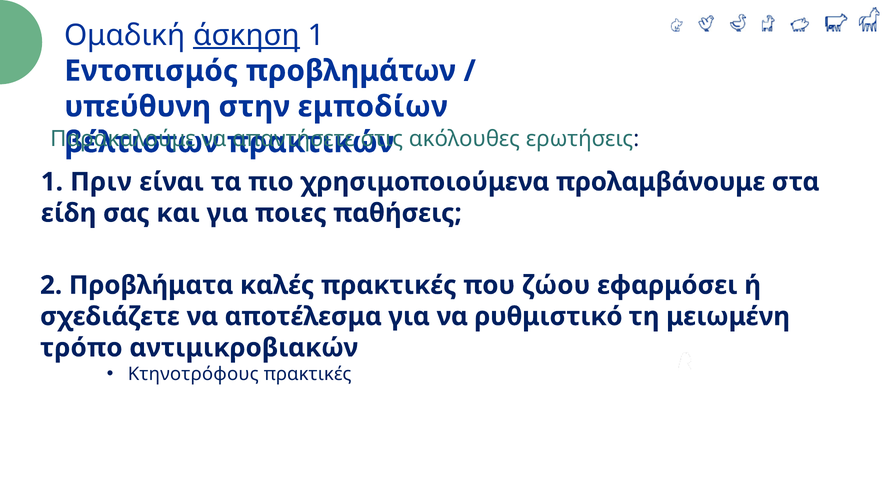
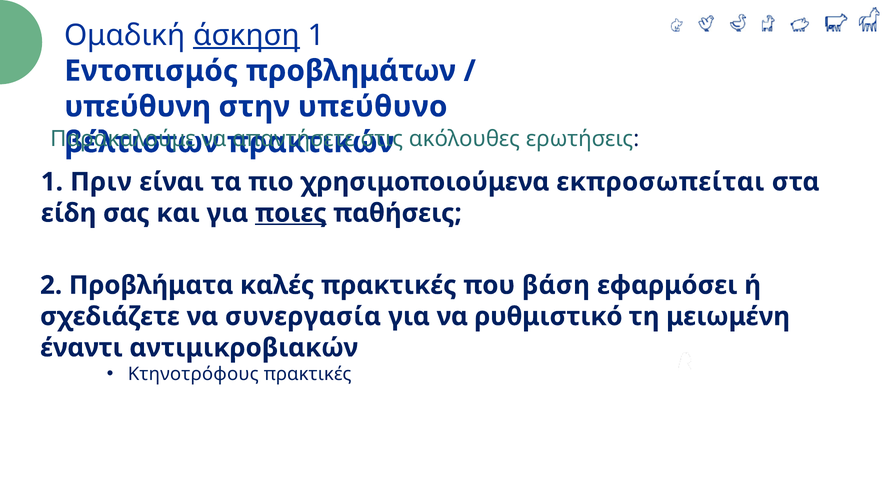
εμποδίων: εμποδίων -> υπεύθυνο (373, 107)
προλαμβάνουμε: προλαμβάνουμε -> εκπροσωπείται (660, 182)
ποιες underline: none -> present (291, 213)
ζώου: ζώου -> βάση (556, 285)
αποτέλεσμα: αποτέλεσμα -> συνεργασία (303, 316)
τρόπο: τρόπο -> έναντι (81, 348)
